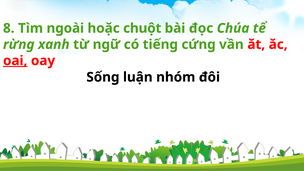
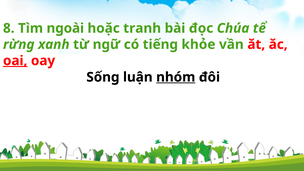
chuột: chuột -> tranh (142, 28)
cứng: cứng -> khỏe (198, 44)
nhóm underline: none -> present (176, 77)
